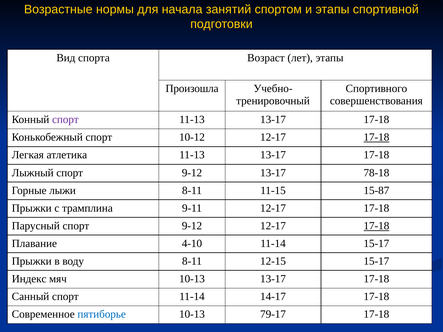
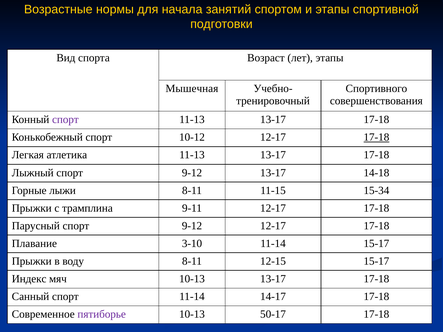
Произошла: Произошла -> Мышечная (192, 89)
78-18: 78-18 -> 14-18 (376, 173)
15-87: 15-87 -> 15-34 (376, 191)
17-18 underline: present -> none (376, 226)
4-10: 4-10 -> 3-10 (192, 244)
пятиборье colour: blue -> purple (102, 314)
79-17: 79-17 -> 50-17 (273, 314)
